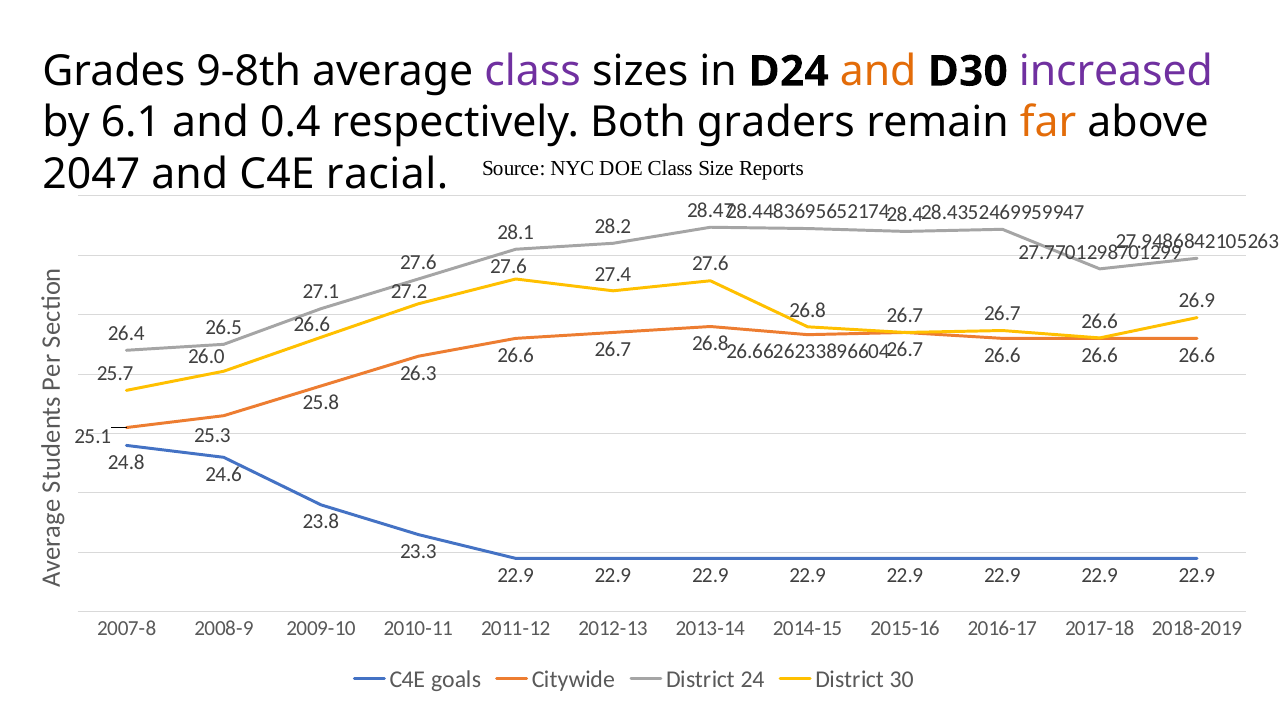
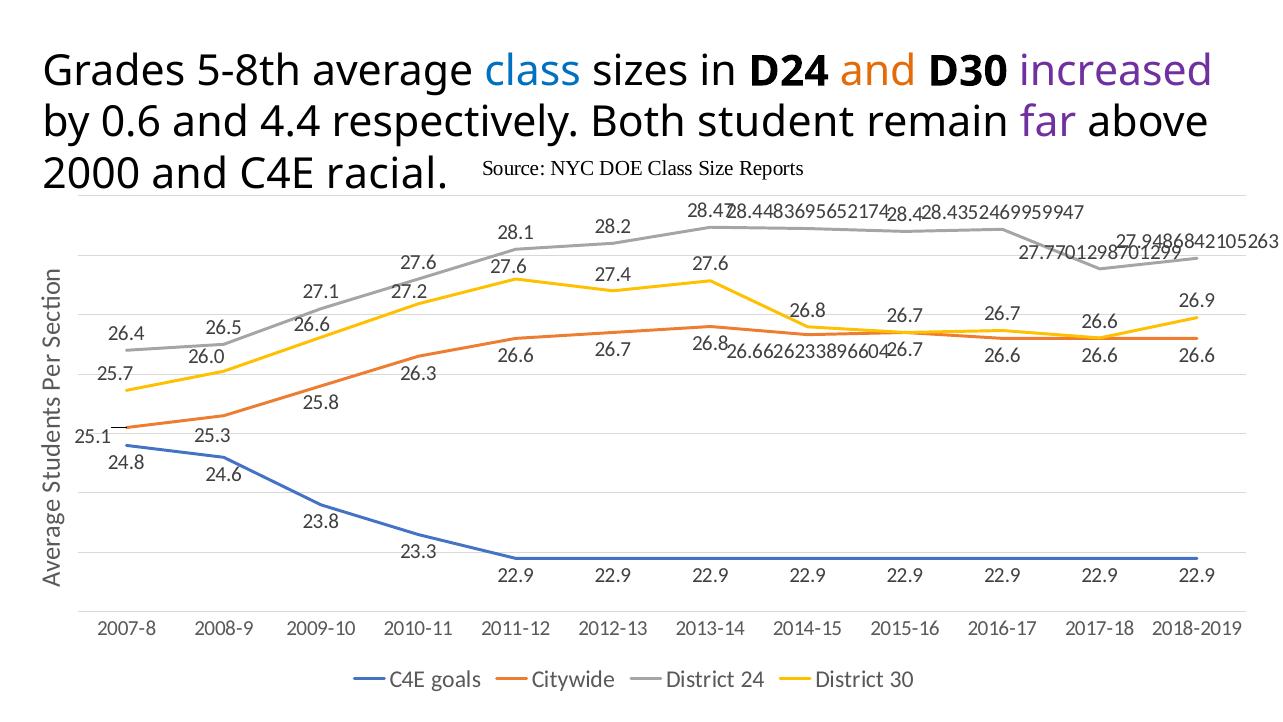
9-8th: 9-8th -> 5-8th (249, 71)
class colour: purple -> blue (533, 71)
6.1: 6.1 -> 0.6 (131, 123)
0.4: 0.4 -> 4.4 (290, 123)
graders: graders -> student (776, 123)
far colour: orange -> purple (1048, 123)
2047: 2047 -> 2000 (91, 174)
